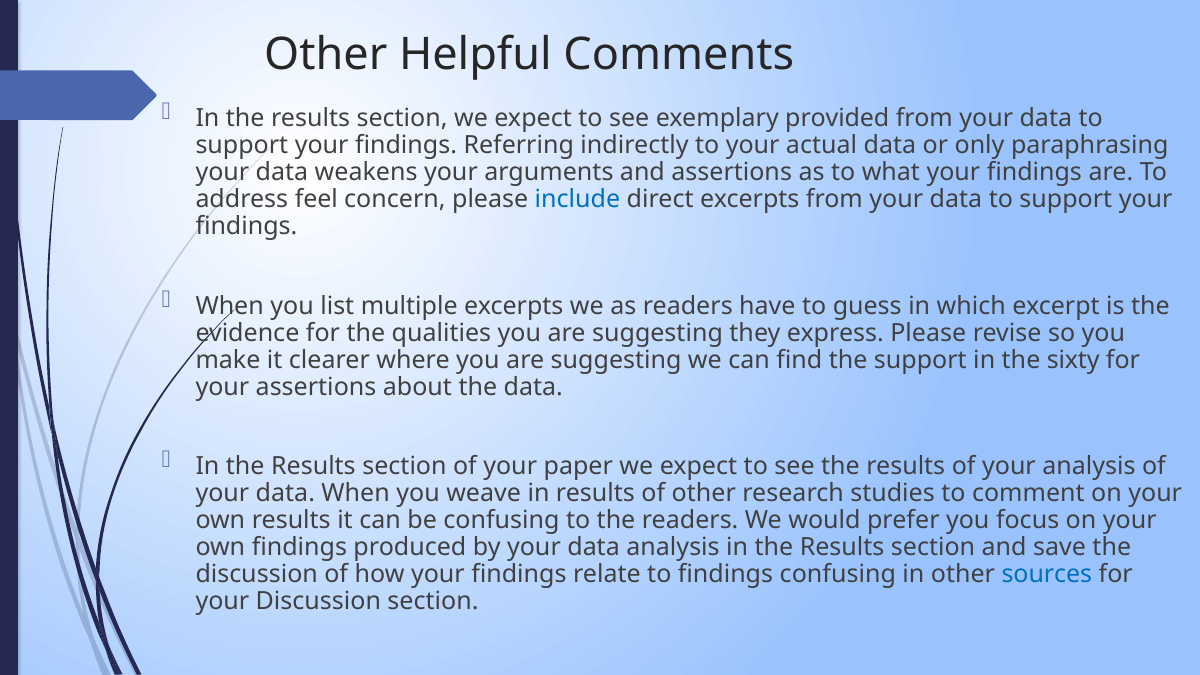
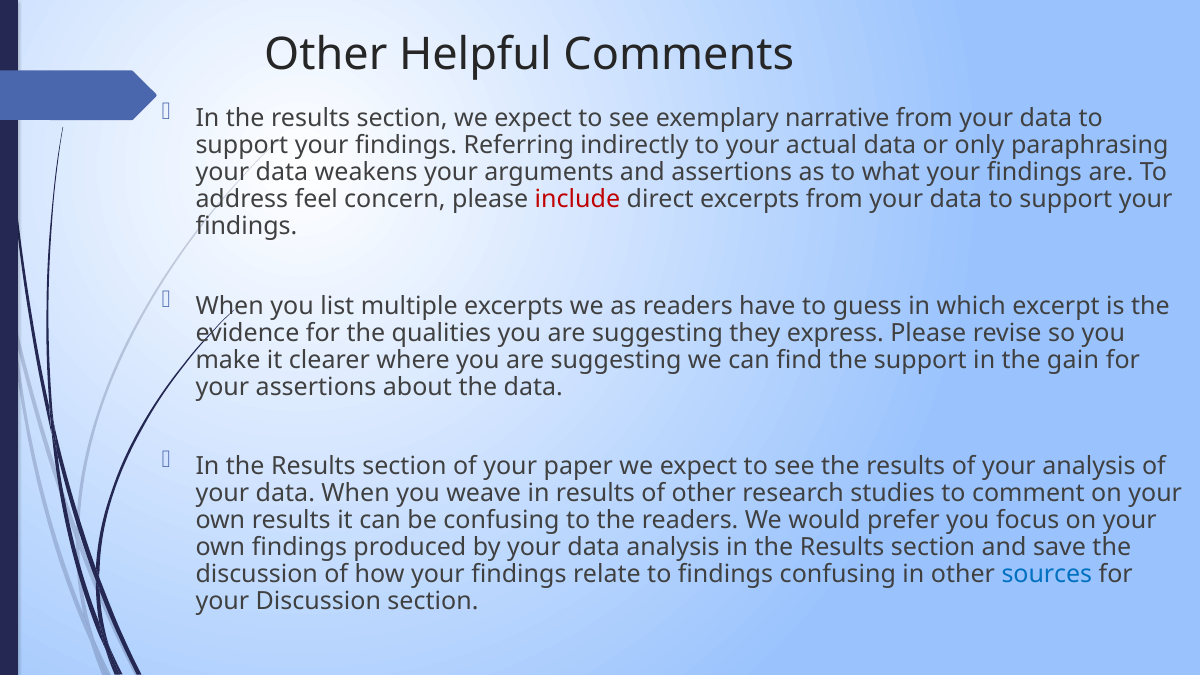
provided: provided -> narrative (837, 119)
include colour: blue -> red (577, 200)
sixty: sixty -> gain (1073, 360)
